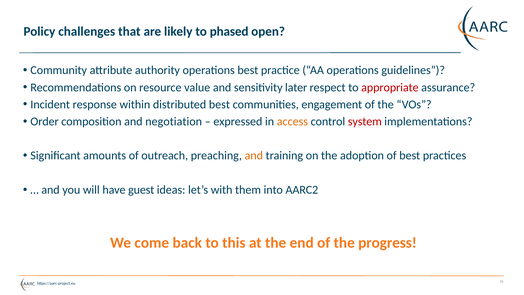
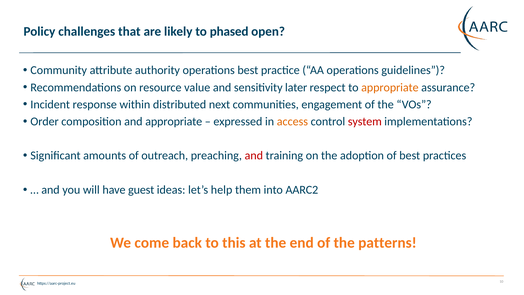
appropriate colour: red -> orange (390, 87)
distributed best: best -> next (219, 104)
and negotiation: negotiation -> appropriate (174, 121)
and colour: orange -> red (254, 156)
with: with -> help (222, 190)
progress: progress -> patterns (387, 243)
